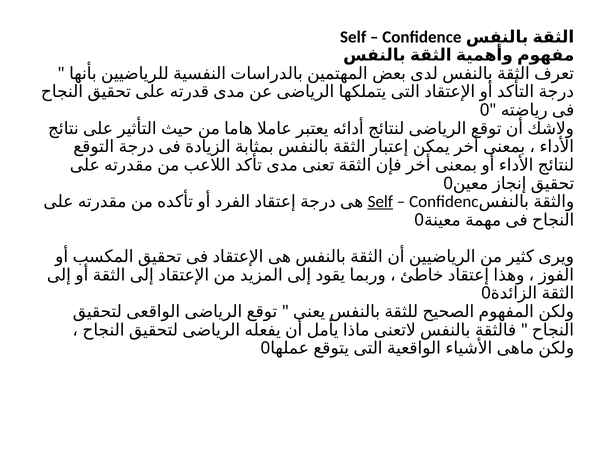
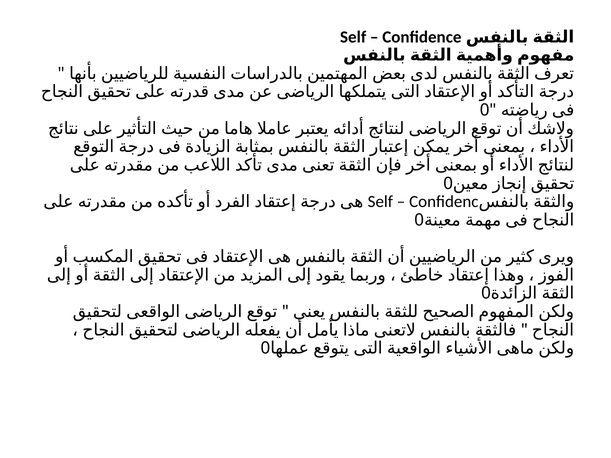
Self underline: present -> none (380, 202)
